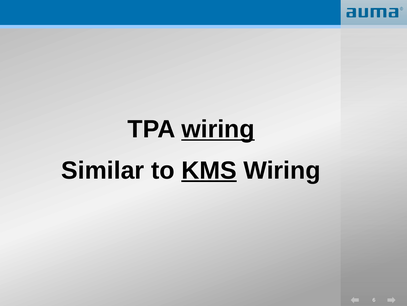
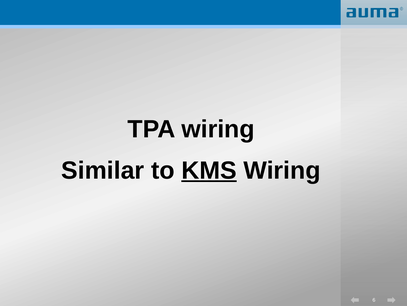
wiring underline: present -> none (218, 129)
